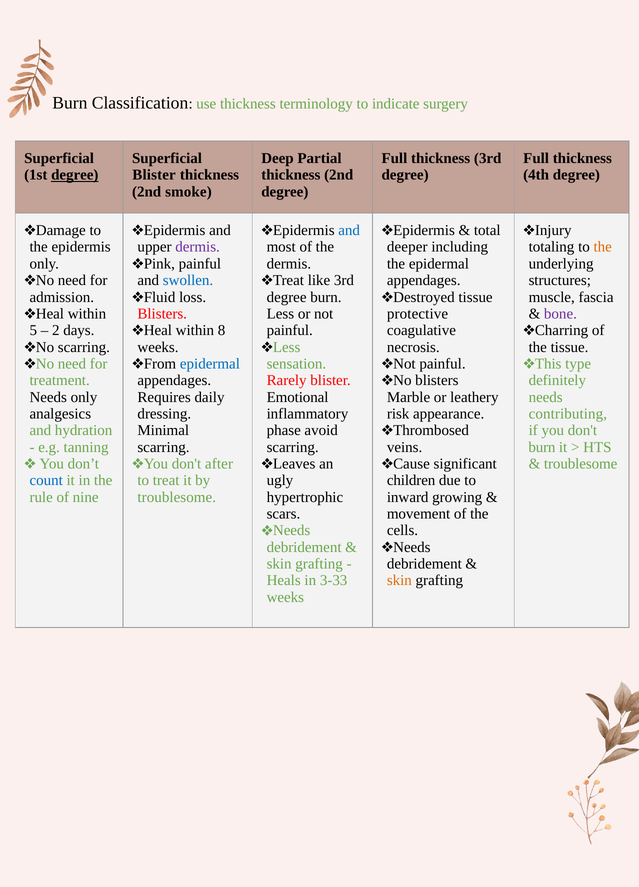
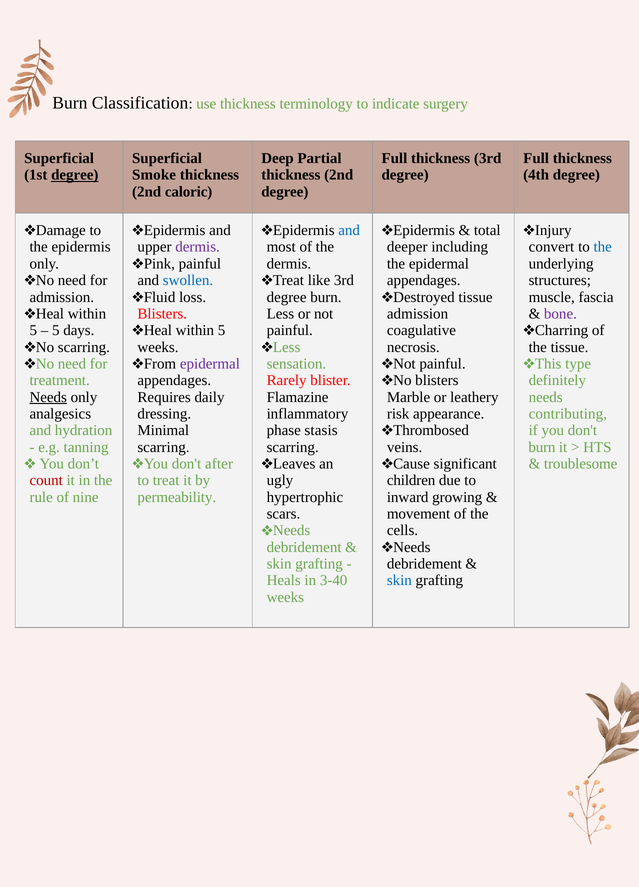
Blister: Blister -> Smoke (154, 175)
smoke: smoke -> caloric (189, 192)
totaling: totaling -> convert (551, 247)
the colour: orange -> blue (603, 247)
protective: protective -> admission (418, 314)
2: 2 -> 5 (56, 331)
8: 8 -> 5 (222, 331)
epidermal colour: blue -> purple (210, 364)
Needs underline: none -> present (48, 397)
Emotional: Emotional -> Flamazine (298, 397)
avoid: avoid -> stasis (321, 431)
count colour: blue -> red (46, 481)
troublesome: troublesome -> permeability (177, 497)
3-33: 3-33 -> 3-40 (334, 581)
skin colour: orange -> blue (399, 581)
